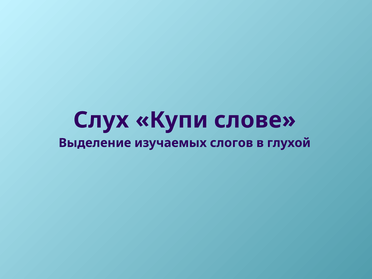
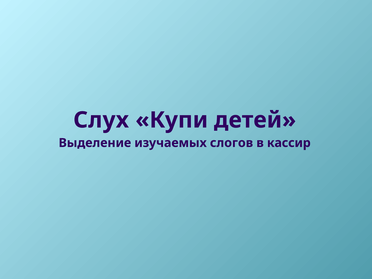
слове: слове -> детей (255, 120)
глухой: глухой -> кассир (289, 143)
